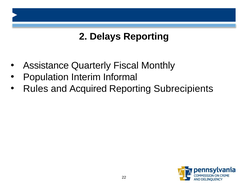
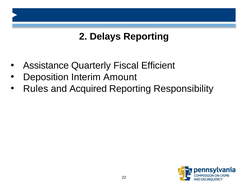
Monthly: Monthly -> Efficient (158, 66)
Population: Population -> Deposition (46, 77)
Informal: Informal -> Amount (120, 77)
Subrecipients: Subrecipients -> Responsibility (184, 89)
